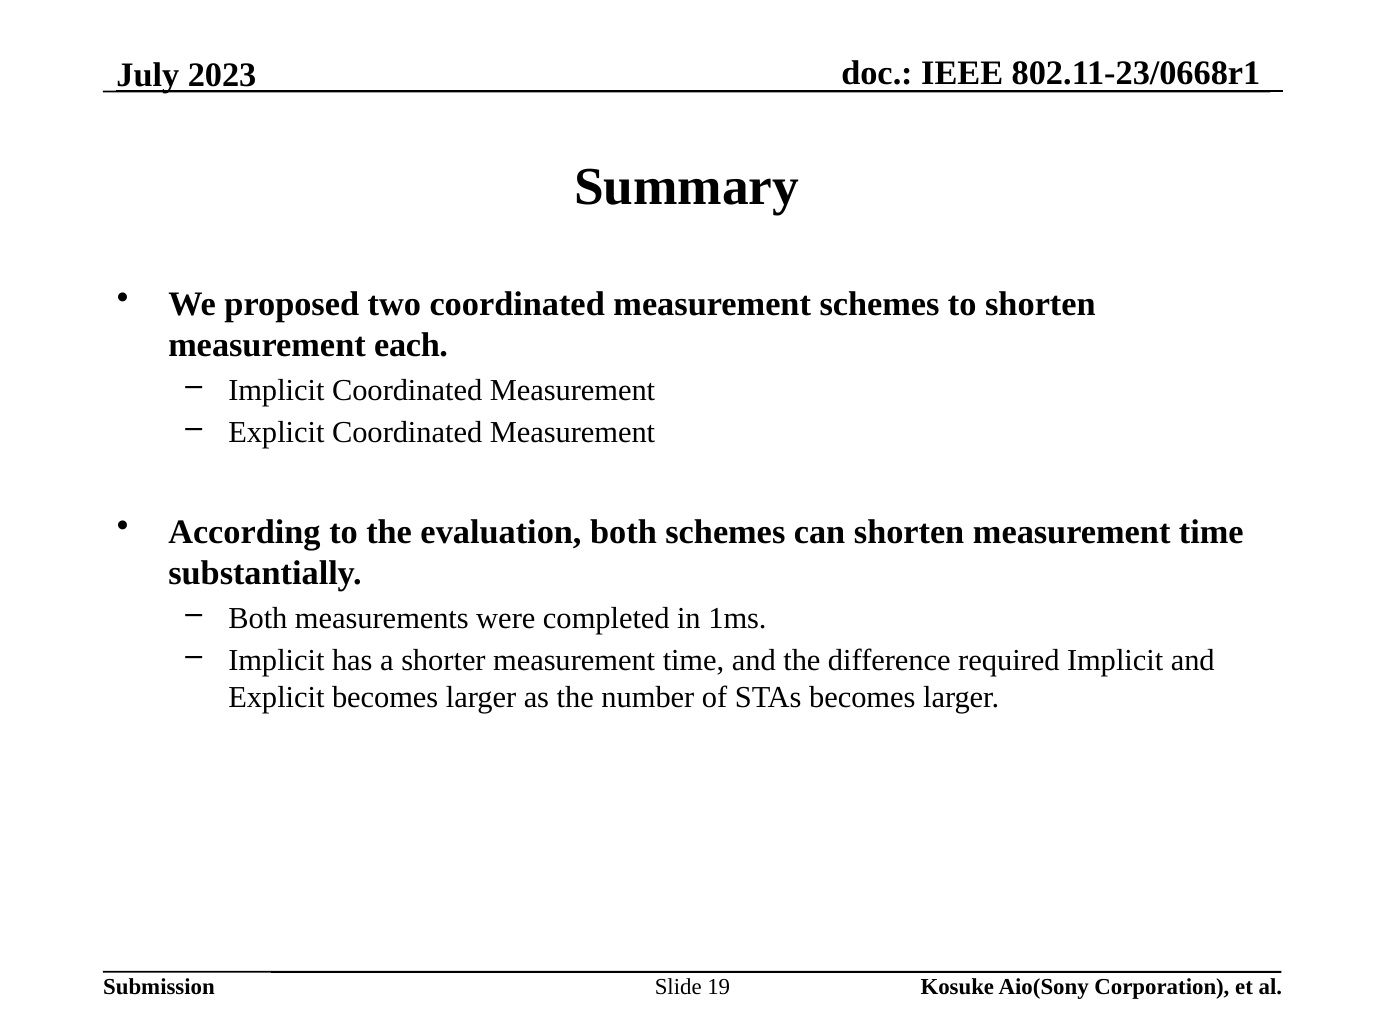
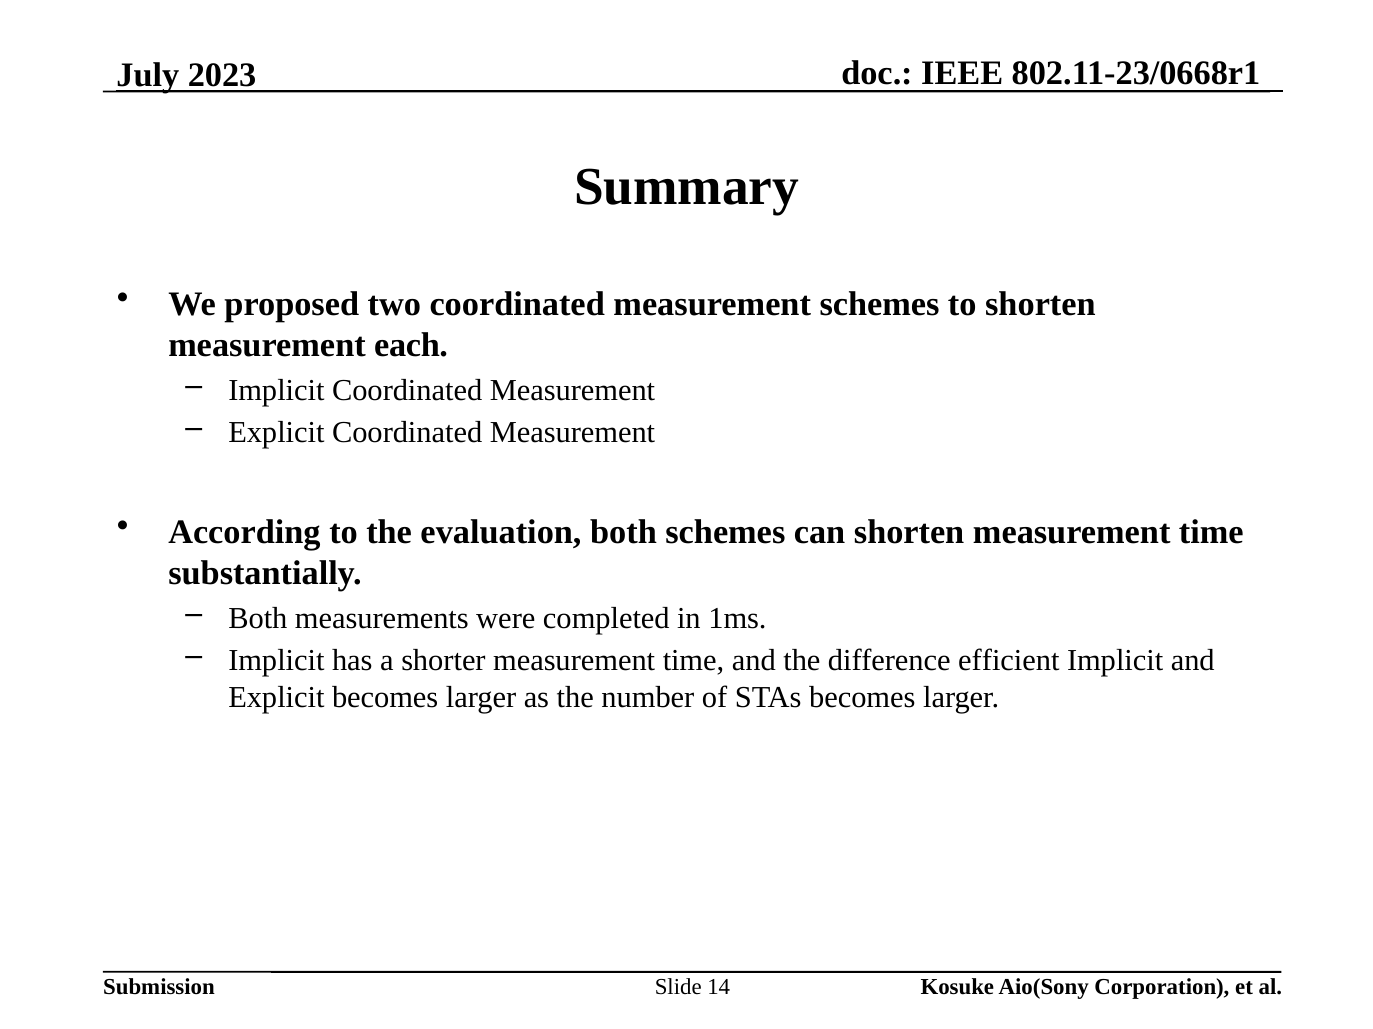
required: required -> efficient (1009, 661)
19: 19 -> 14 (719, 988)
